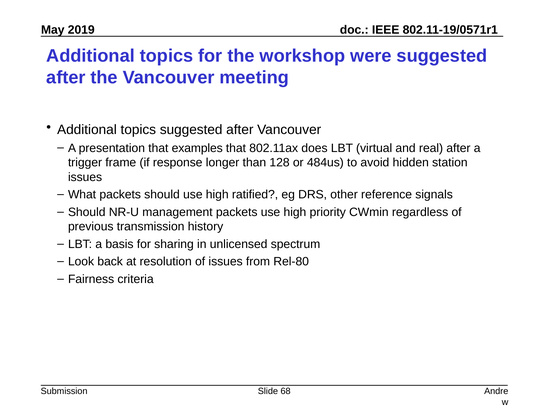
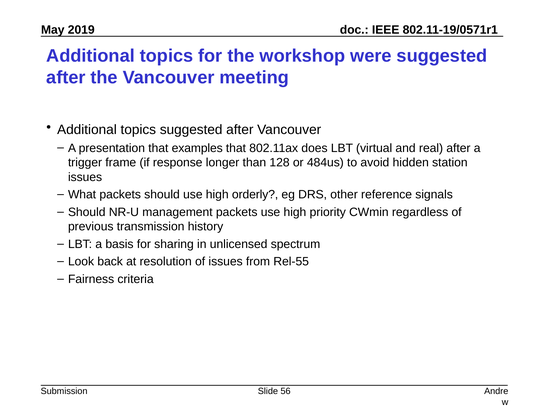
ratified: ratified -> orderly (255, 195)
Rel-80: Rel-80 -> Rel-55 (291, 262)
68: 68 -> 56 (286, 391)
